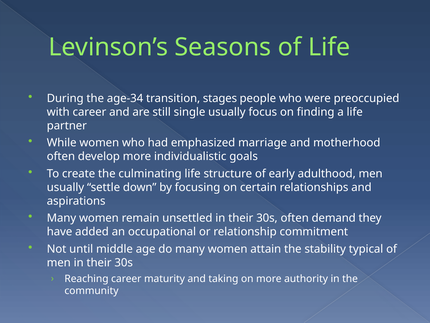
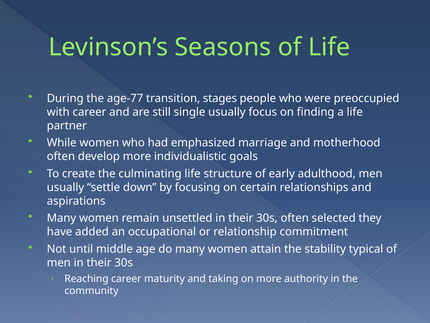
age-34: age-34 -> age-77 (125, 98)
demand: demand -> selected (334, 218)
